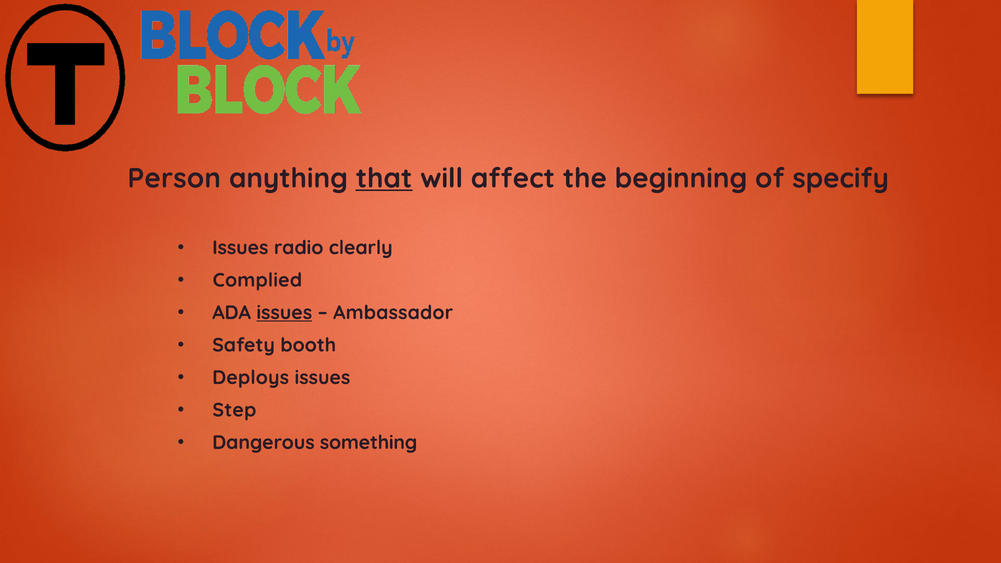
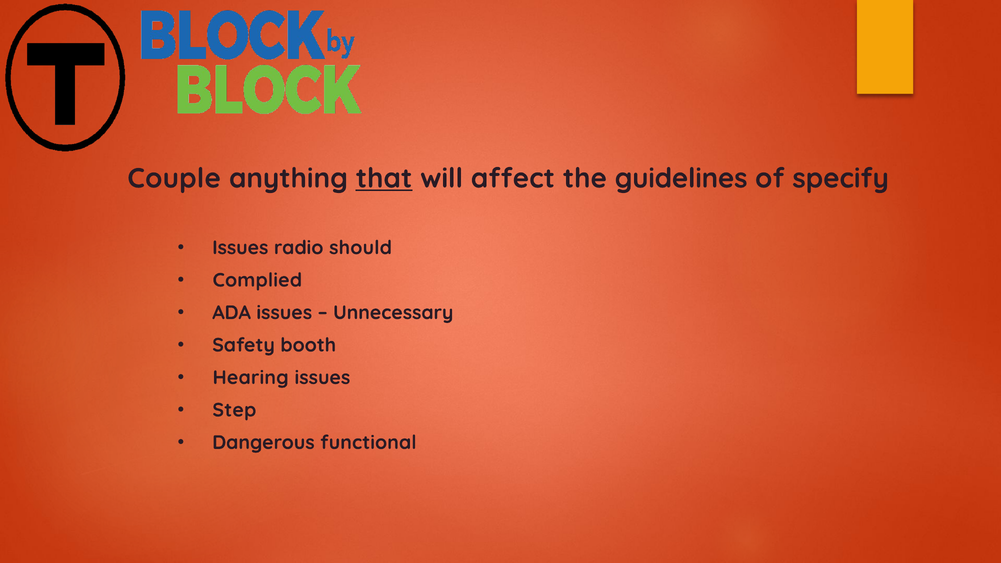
Person: Person -> Couple (174, 178)
beginning: beginning -> guidelines (681, 178)
clearly: clearly -> should (361, 248)
issues underline: present -> none (284, 313)
Ambassador: Ambassador -> Unnecessary (393, 313)
Deploys: Deploys -> Hearing (251, 378)
something: something -> functional (368, 443)
